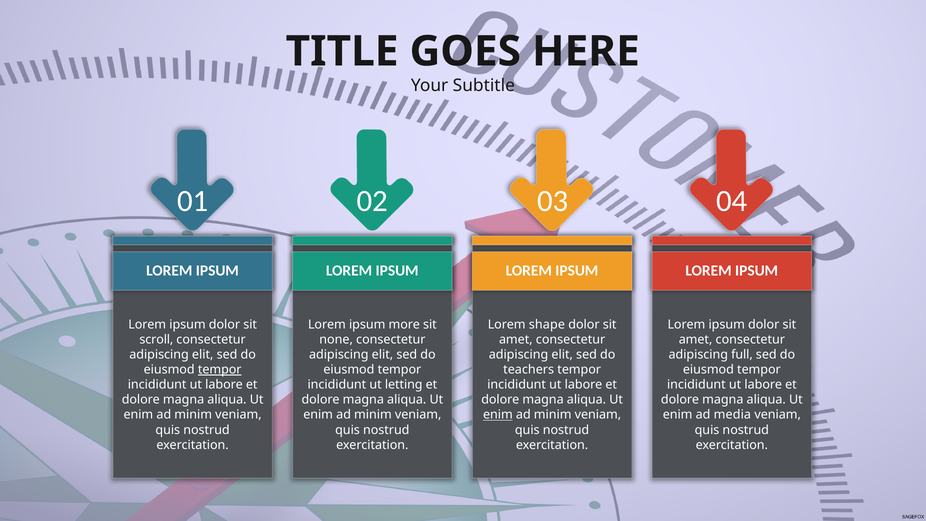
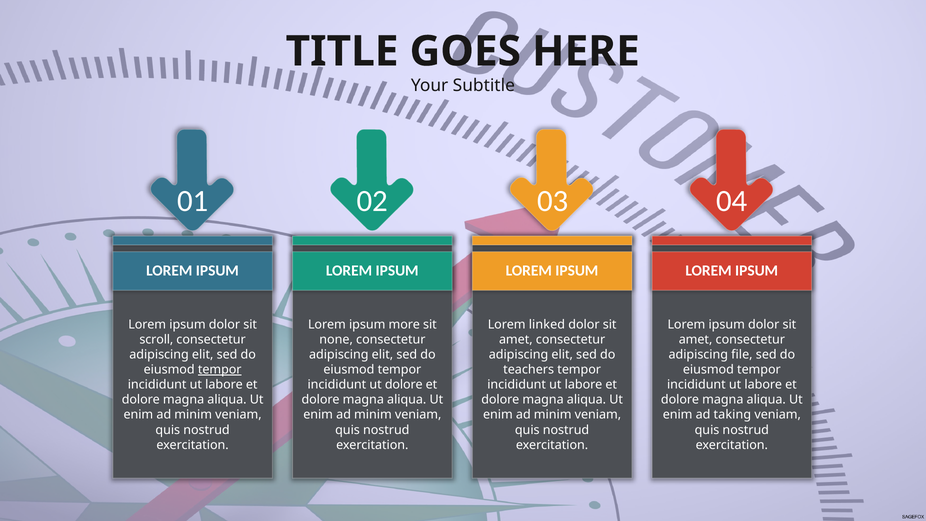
shape: shape -> linked (547, 324)
full: full -> file (742, 354)
ut letting: letting -> dolore (404, 385)
enim underline: present -> none (498, 415)
media: media -> taking (732, 415)
